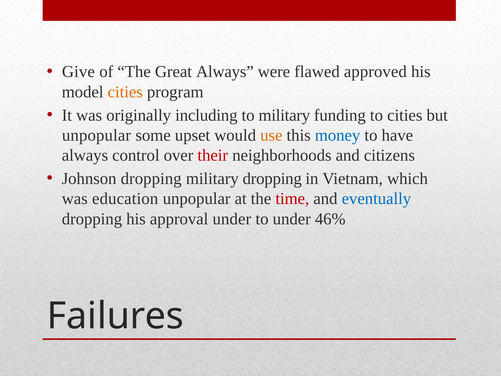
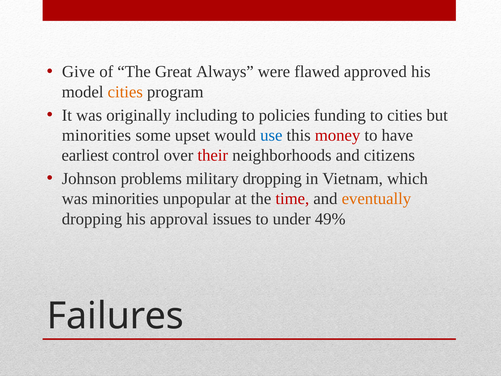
to military: military -> policies (284, 115)
unpopular: unpopular -> minorities (96, 135)
use colour: orange -> blue (271, 135)
money colour: blue -> red (338, 135)
always: always -> earliest (85, 155)
Johnson dropping: dropping -> problems (151, 179)
was education: education -> minorities (125, 199)
eventually colour: blue -> orange (376, 199)
approval under: under -> issues (232, 219)
46%: 46% -> 49% (330, 219)
